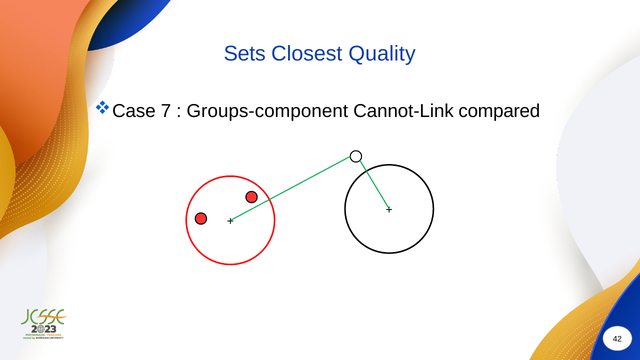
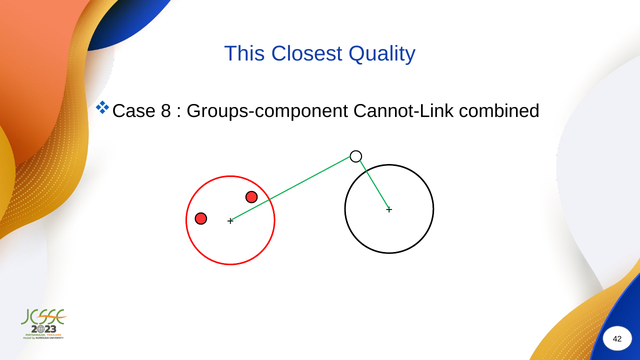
Sets: Sets -> This (244, 54)
7: 7 -> 8 (166, 111)
compared: compared -> combined (499, 111)
